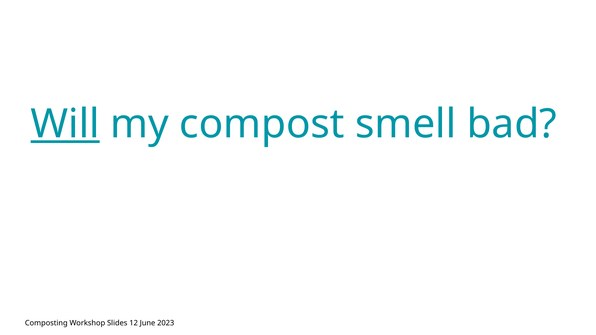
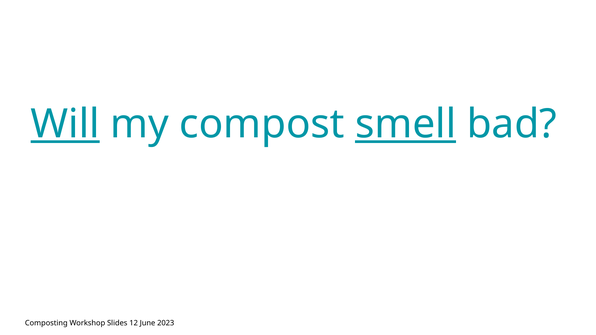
smell underline: none -> present (406, 124)
